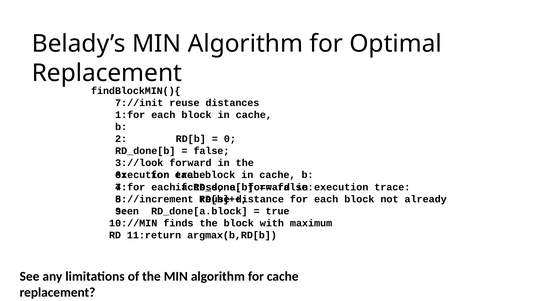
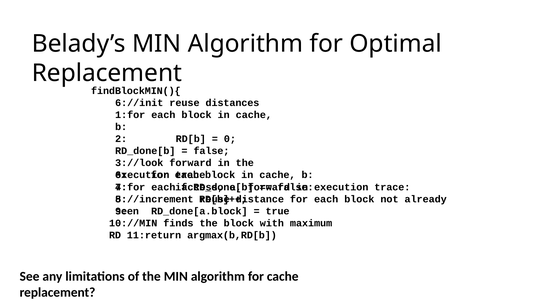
7://init: 7://init -> 6://init (139, 103)
